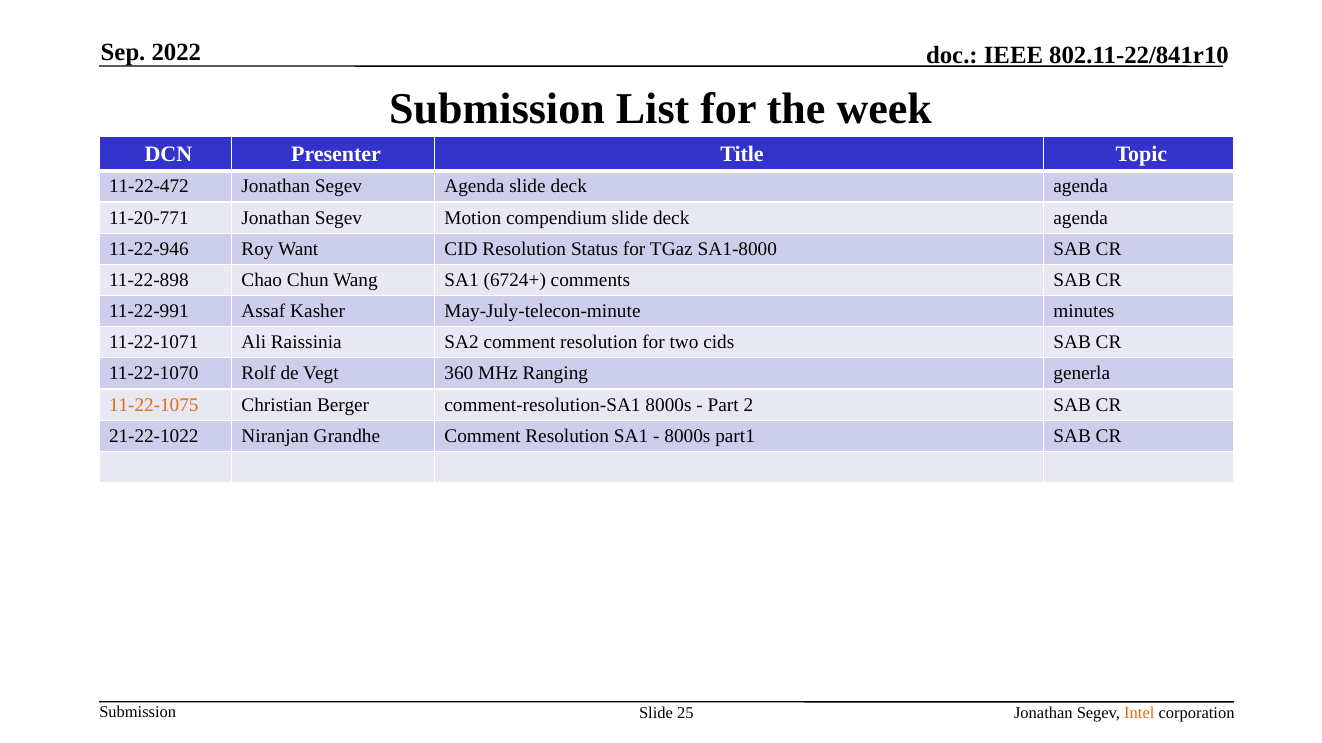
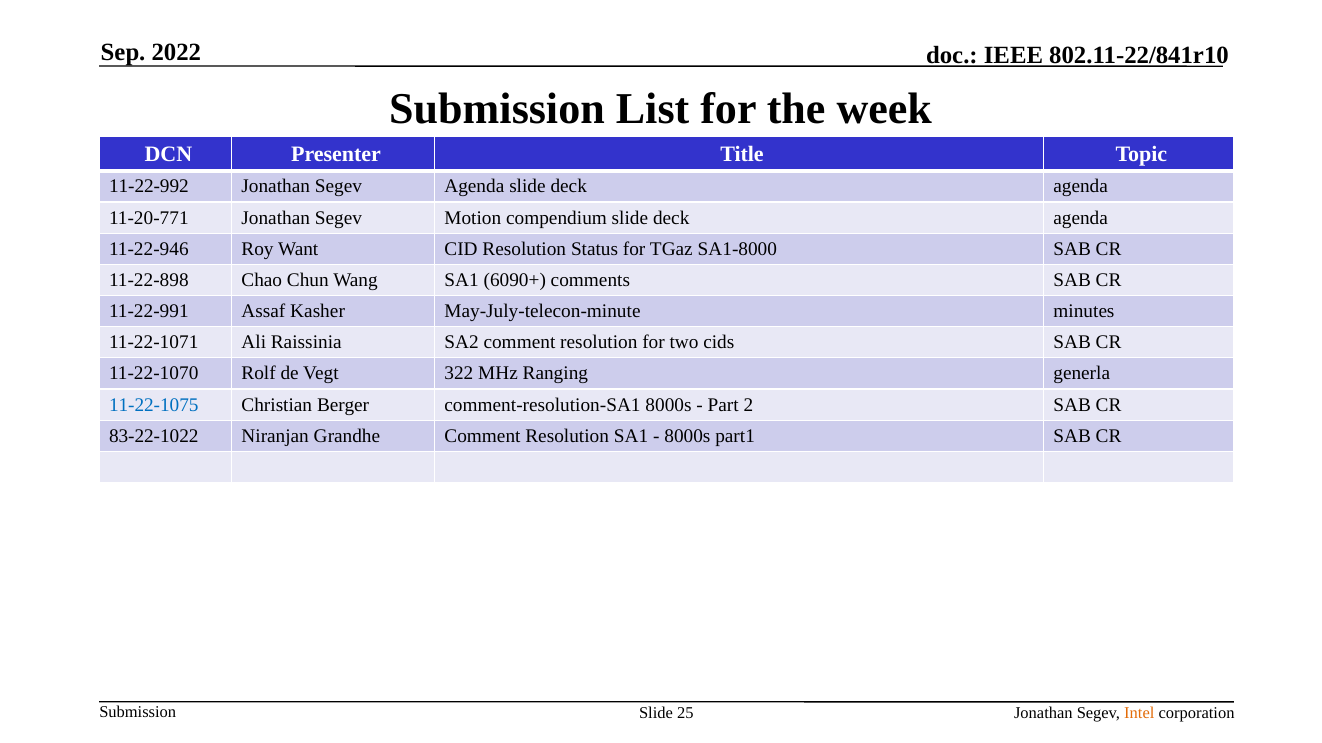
11-22-472: 11-22-472 -> 11-22-992 (149, 187)
6724+: 6724+ -> 6090+ (515, 280)
360: 360 -> 322 (459, 374)
11-22-1075 colour: orange -> blue (154, 405)
21-22-1022: 21-22-1022 -> 83-22-1022 (154, 436)
